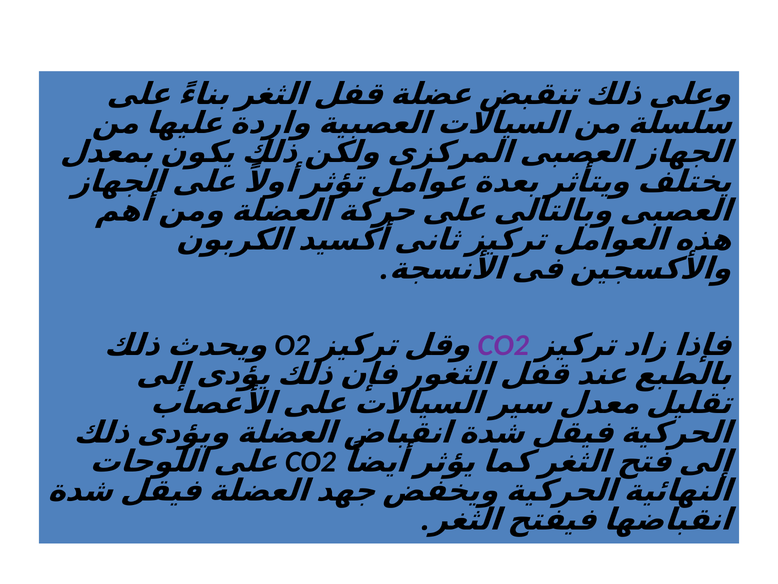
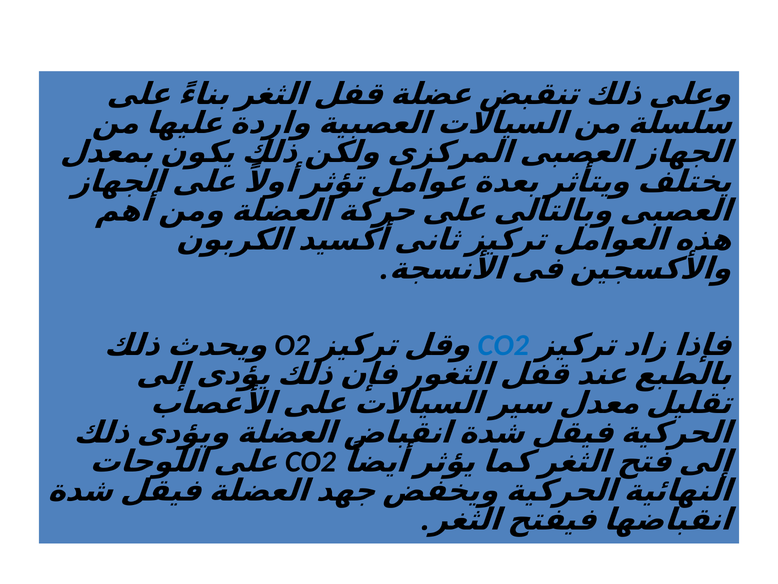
CO2 colour: purple -> blue (503, 345)
